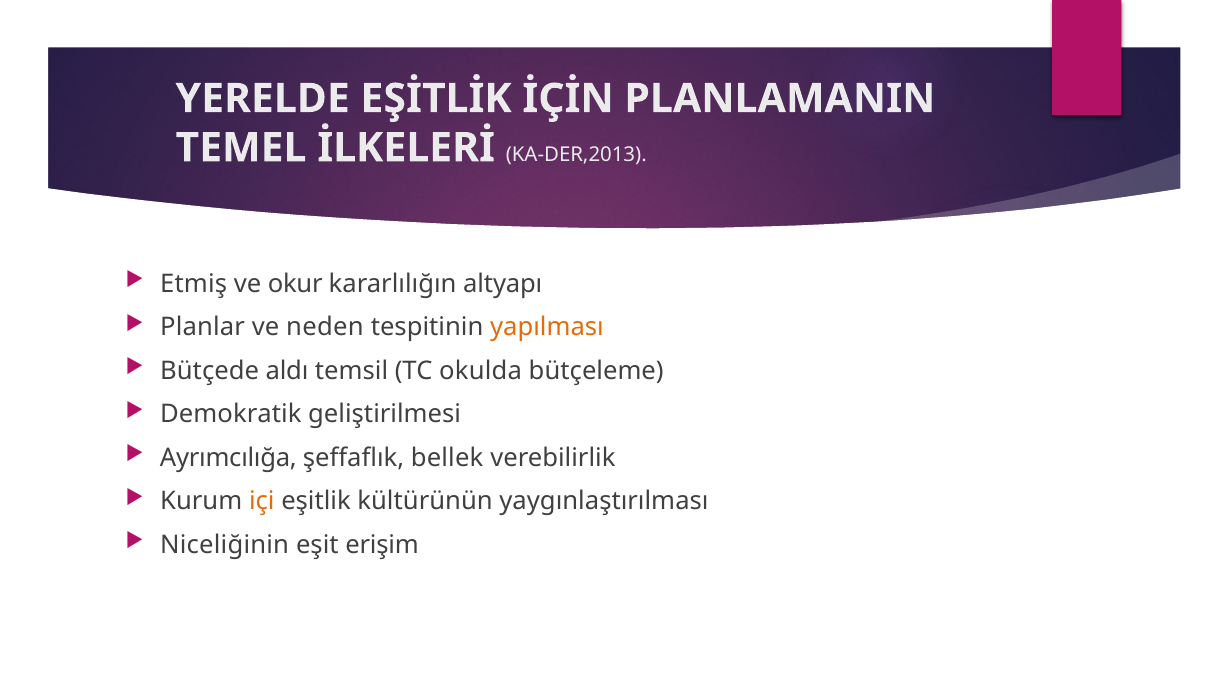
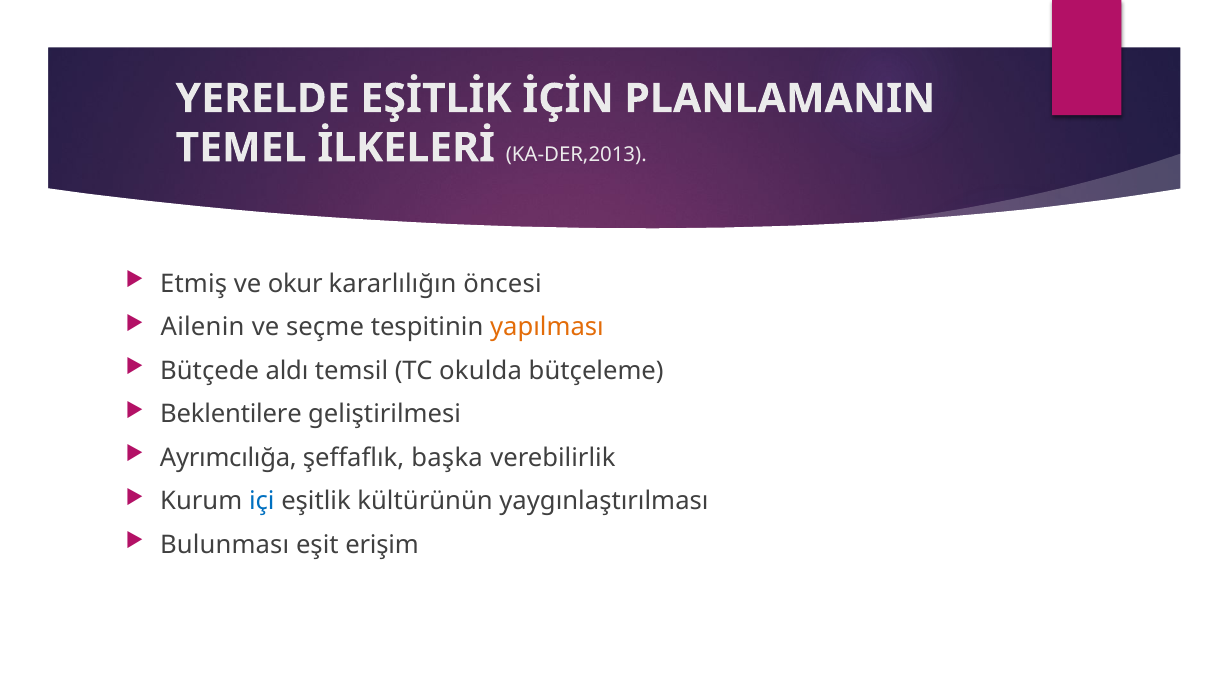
altyapı: altyapı -> öncesi (503, 284)
Planlar: Planlar -> Ailenin (203, 327)
neden: neden -> seçme (325, 327)
Demokratik: Demokratik -> Beklentilere (231, 414)
bellek: bellek -> başka (447, 458)
içi colour: orange -> blue (262, 502)
Niceliğinin: Niceliğinin -> Bulunması (225, 545)
